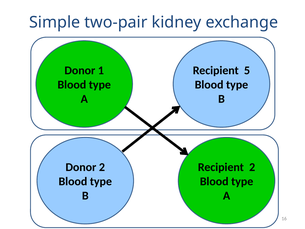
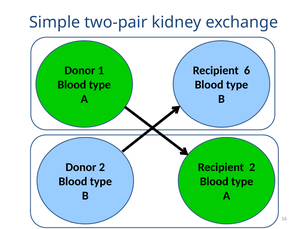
5: 5 -> 6 (247, 70)
